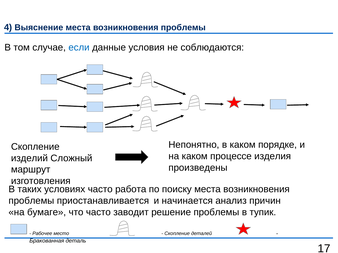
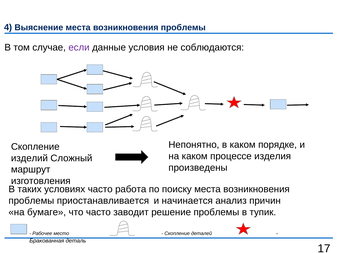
если colour: blue -> purple (79, 47)
